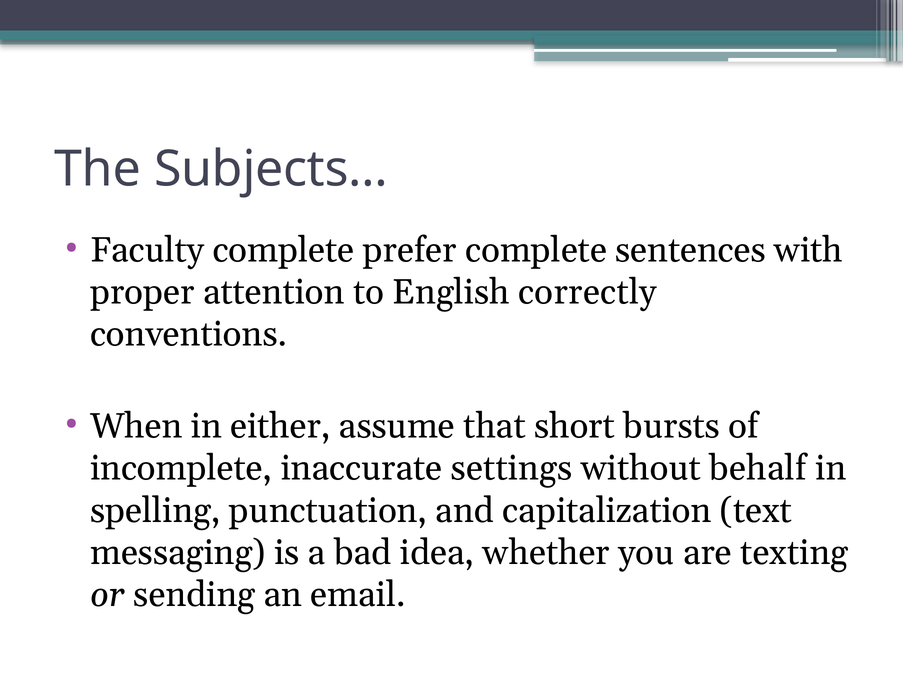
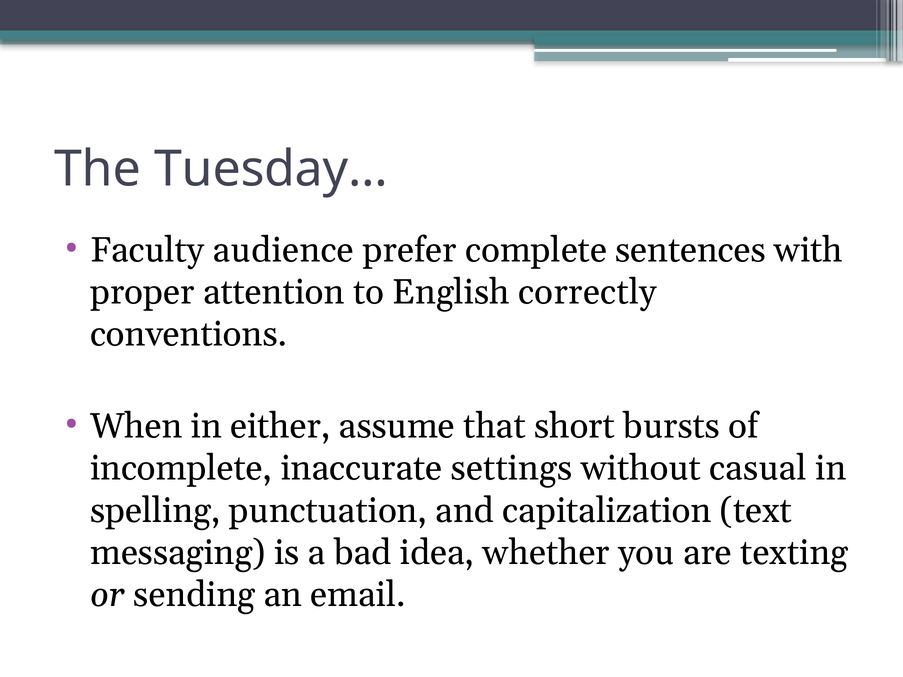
Subjects…: Subjects… -> Tuesday… (271, 169)
Faculty complete: complete -> audience (283, 250)
behalf: behalf -> casual (758, 468)
